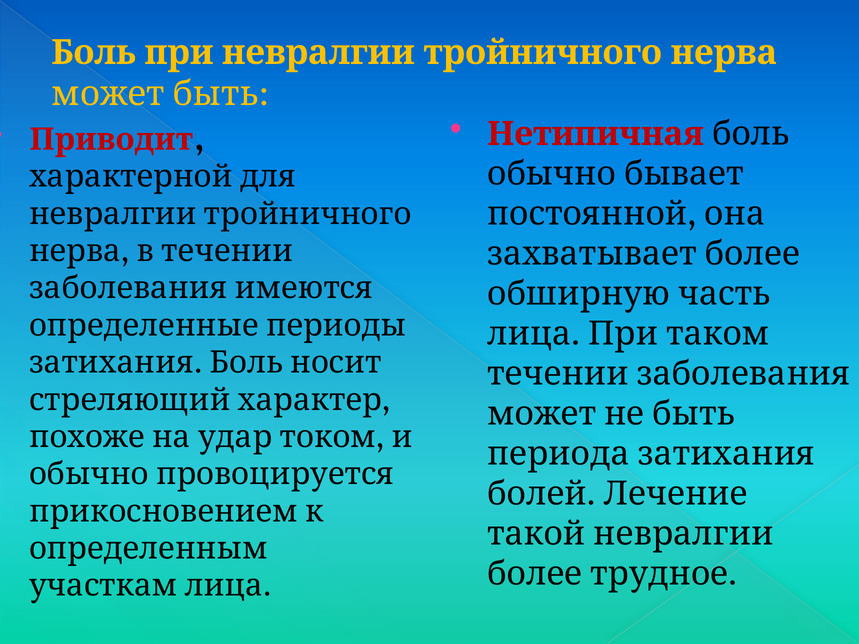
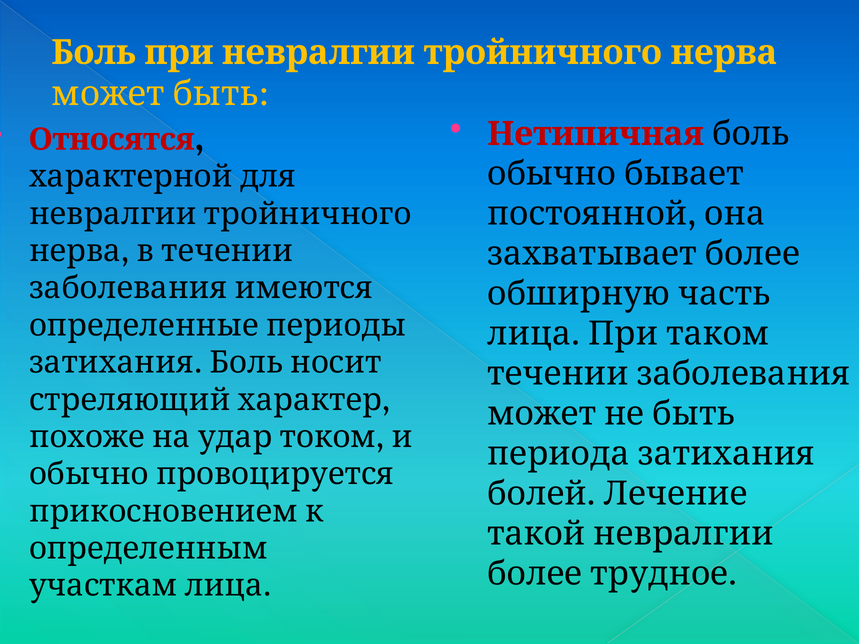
Приводит: Приводит -> Относятся (112, 140)
